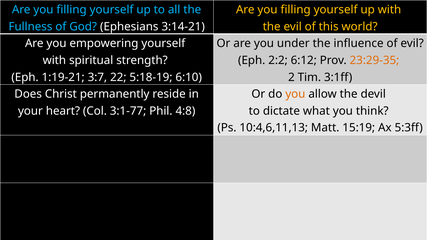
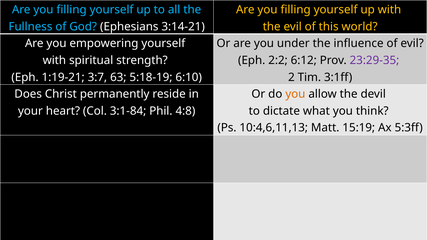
23:29-35 colour: orange -> purple (374, 60)
22: 22 -> 63 (118, 77)
3:1-77: 3:1-77 -> 3:1-84 (128, 111)
